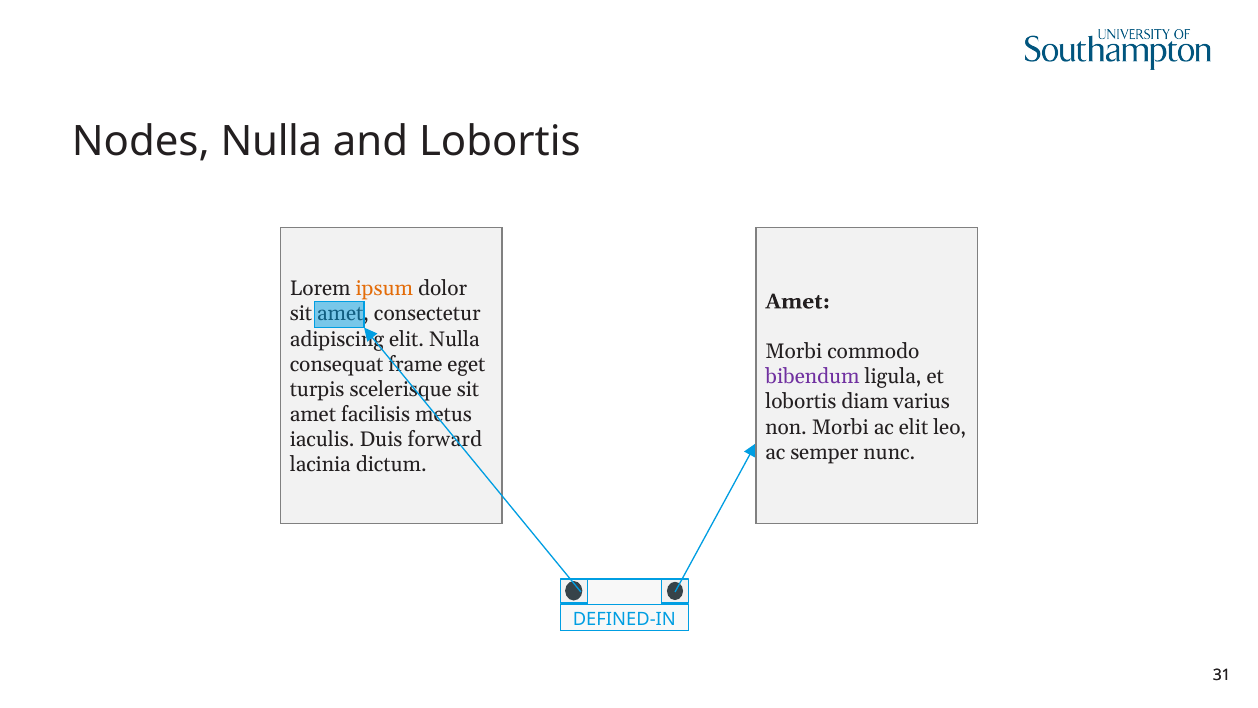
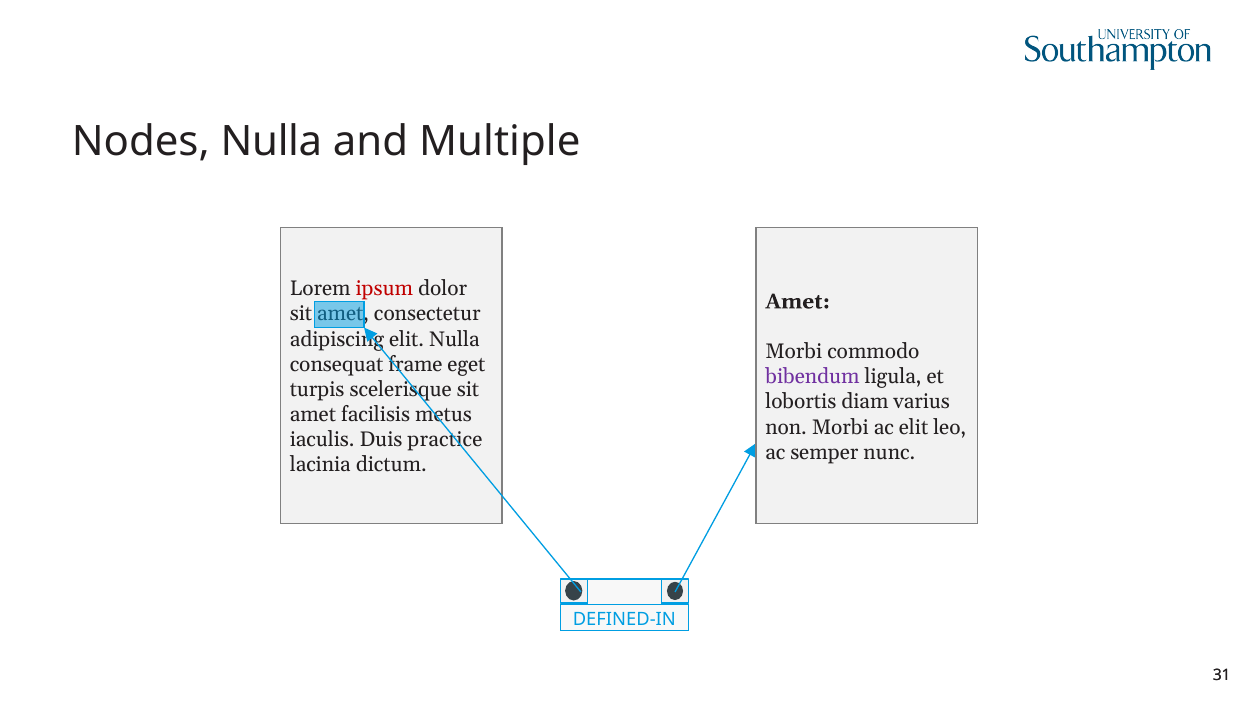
and Lobortis: Lobortis -> Multiple (500, 141)
ipsum colour: orange -> red (384, 289)
forward: forward -> practice (445, 440)
